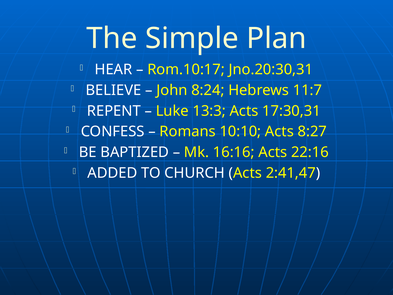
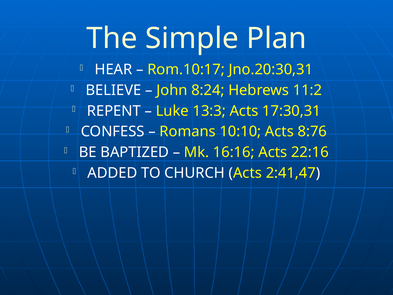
11:7: 11:7 -> 11:2 (307, 90)
8:27: 8:27 -> 8:76 (312, 131)
